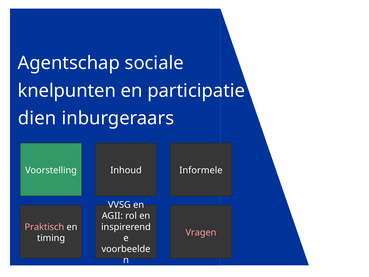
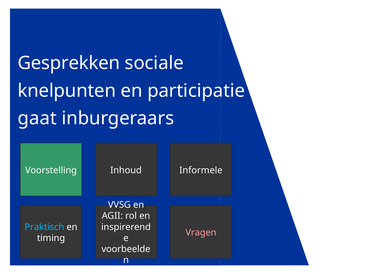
Agentschap: Agentschap -> Gesprekken (69, 63)
dien: dien -> gaat (37, 118)
Praktisch colour: pink -> light blue (44, 227)
